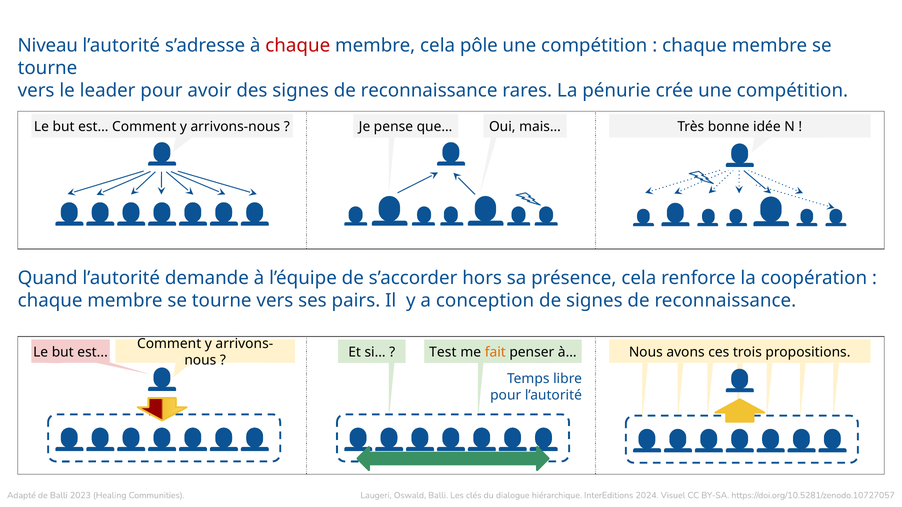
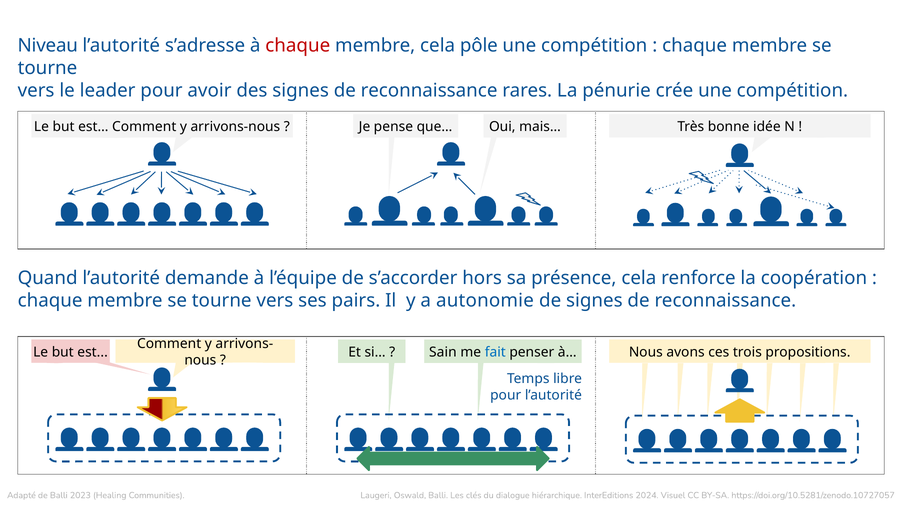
conception: conception -> autonomie (485, 301)
Test: Test -> Sain (443, 352)
fait colour: orange -> blue (495, 352)
